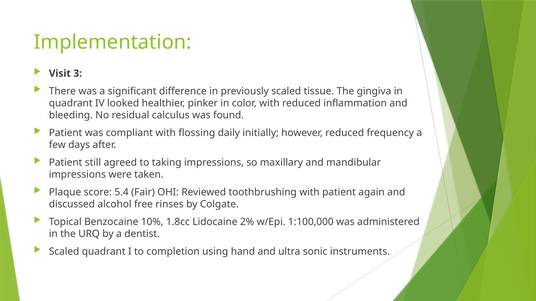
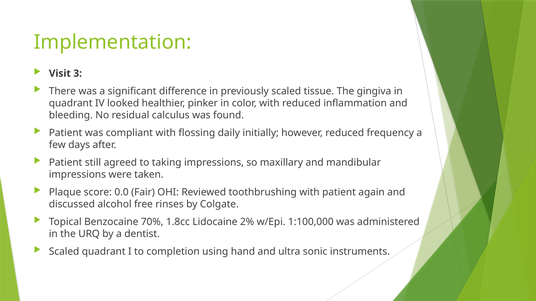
5.4: 5.4 -> 0.0 (122, 192)
10%: 10% -> 70% (152, 222)
